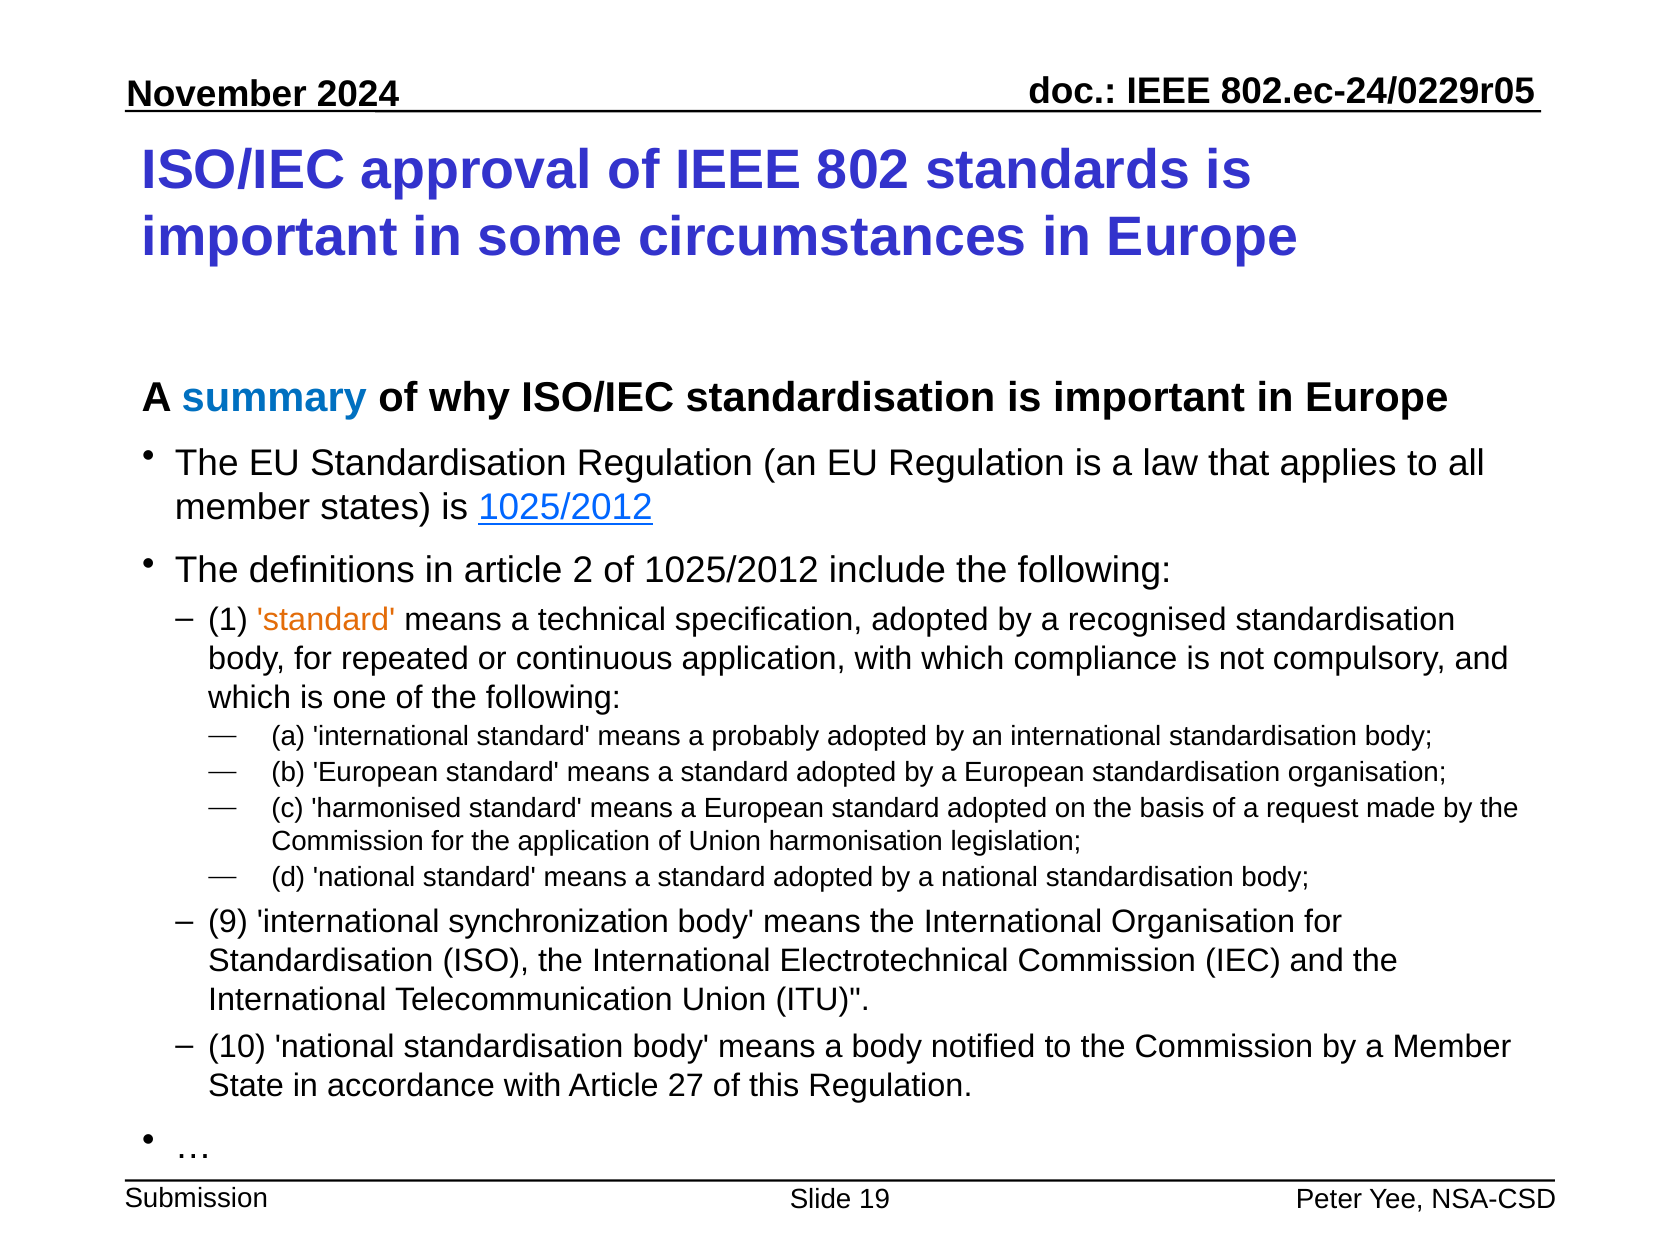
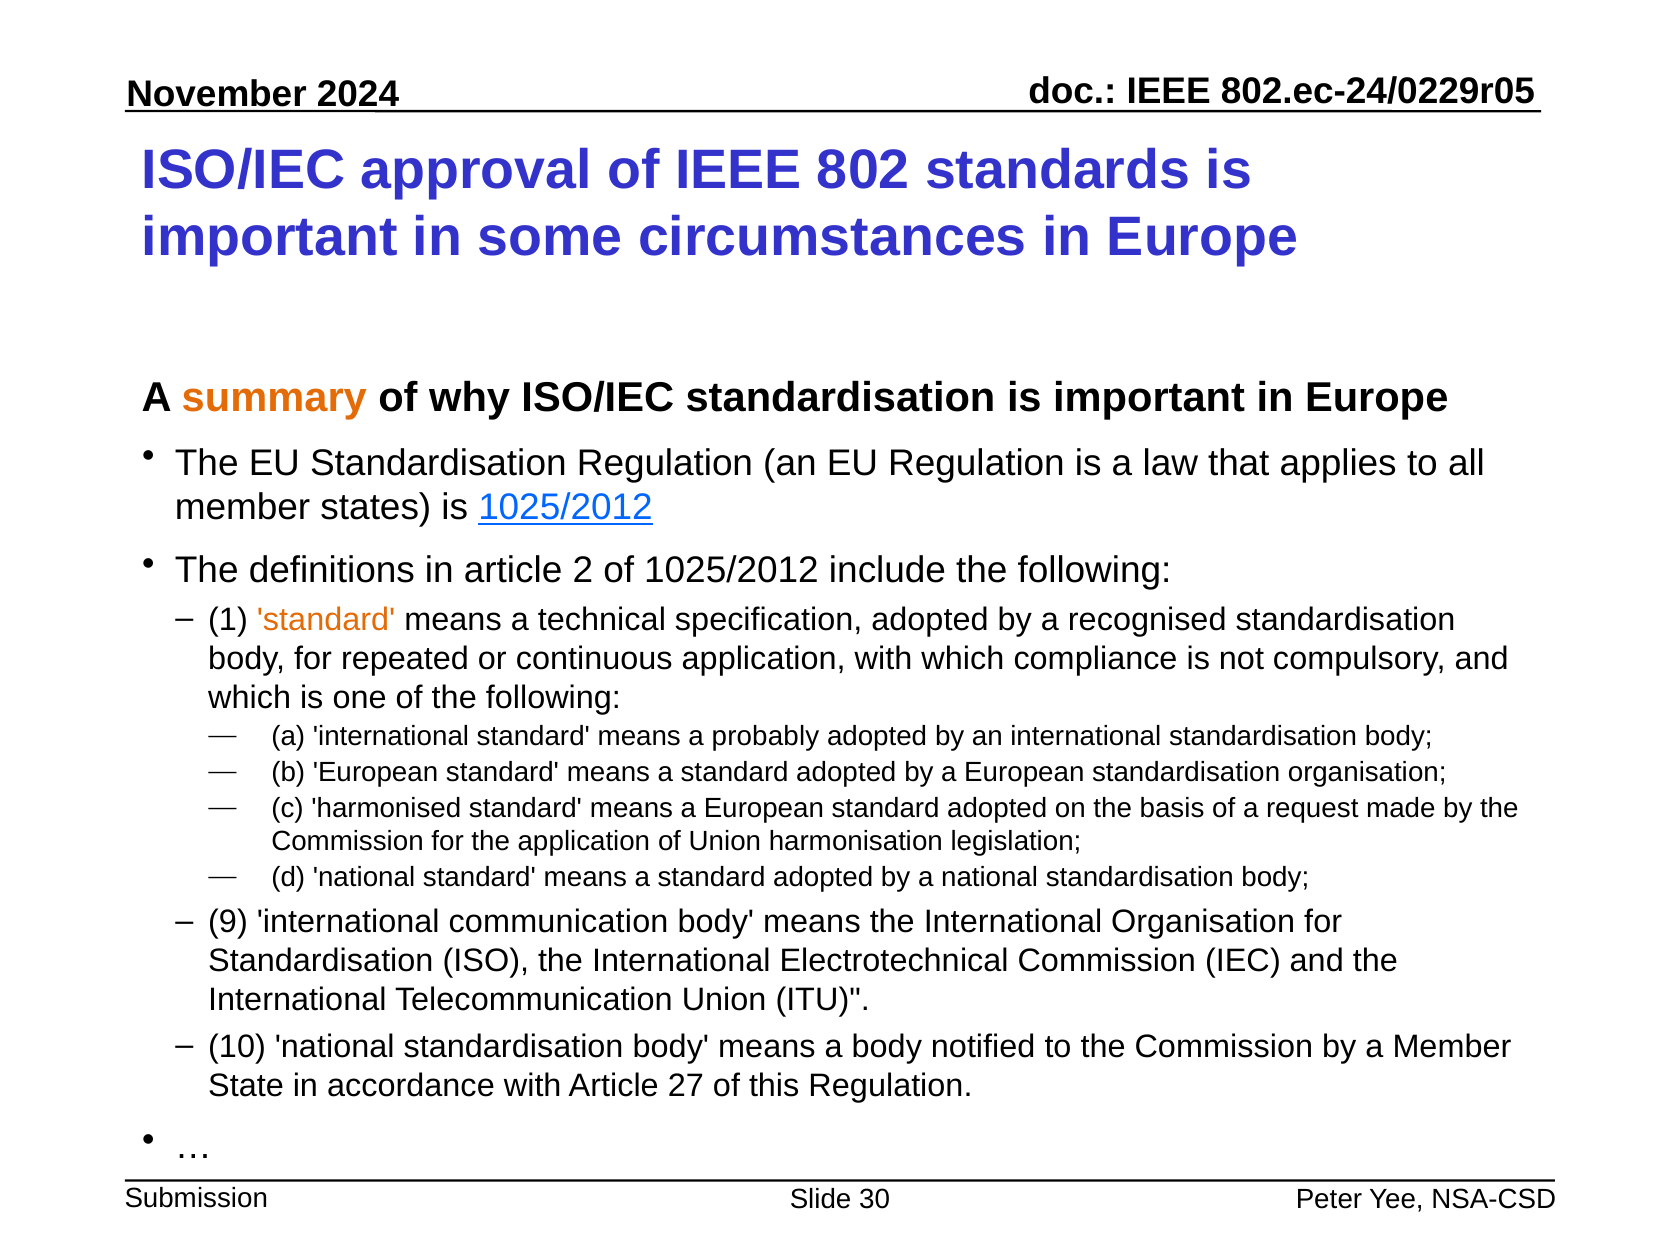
summary colour: blue -> orange (274, 397)
synchronization: synchronization -> communication (559, 922)
19: 19 -> 30 (875, 1198)
